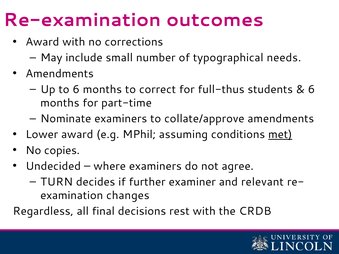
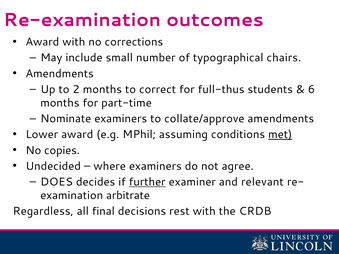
needs: needs -> chairs (284, 58)
to 6: 6 -> 2 (76, 89)
TURN: TURN -> DOES (57, 182)
further underline: none -> present (147, 182)
changes: changes -> arbitrate (128, 196)
